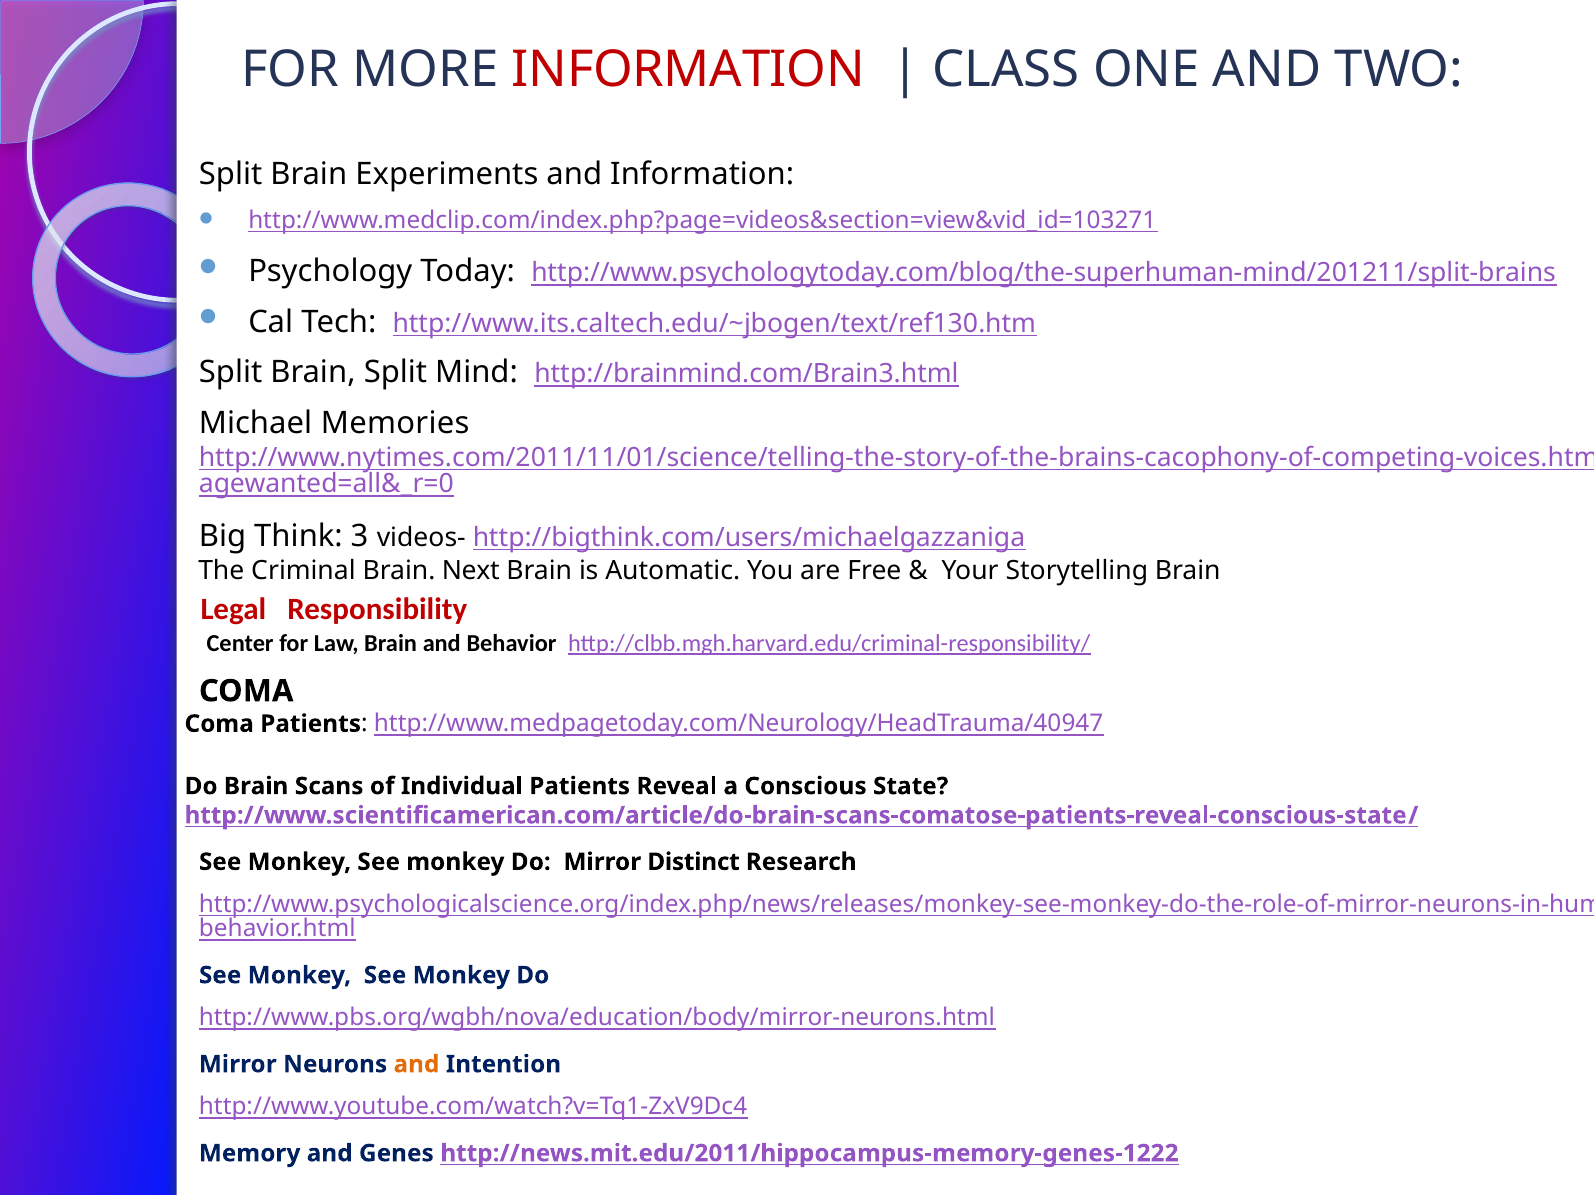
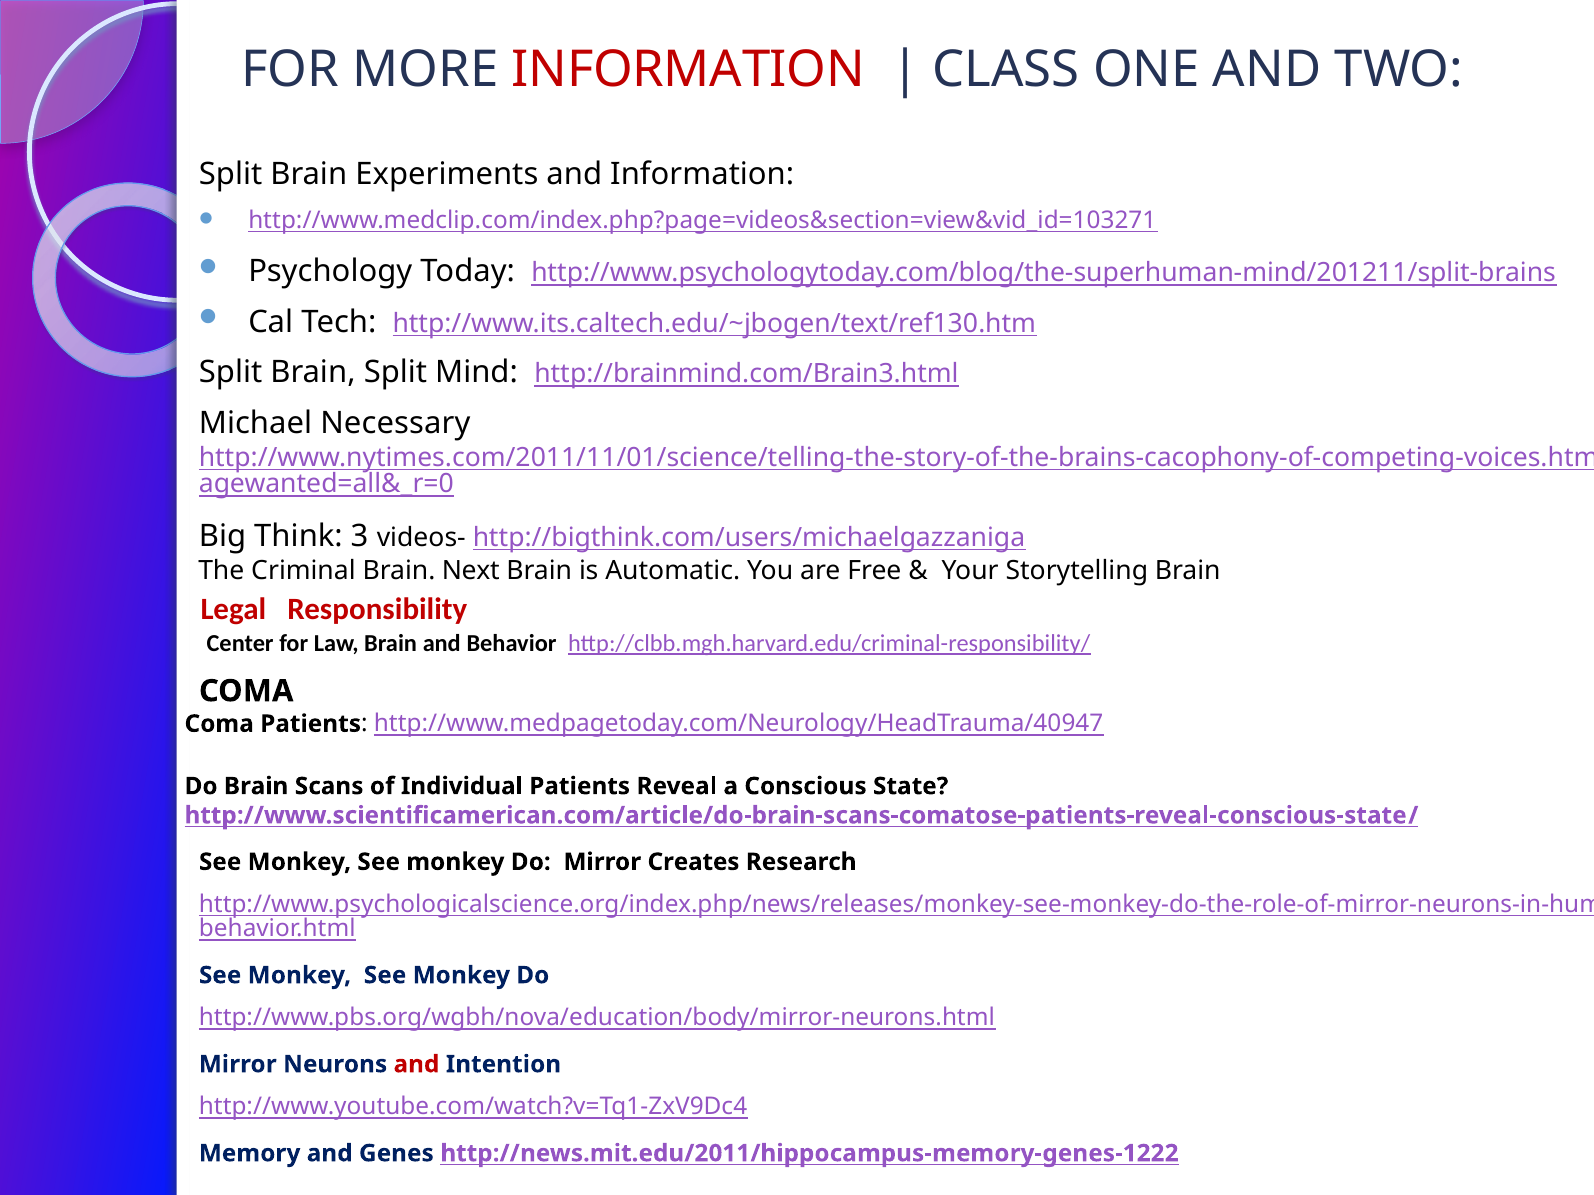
Memories: Memories -> Necessary (395, 423)
Distinct: Distinct -> Creates (693, 862)
and colour: orange -> red (416, 1065)
